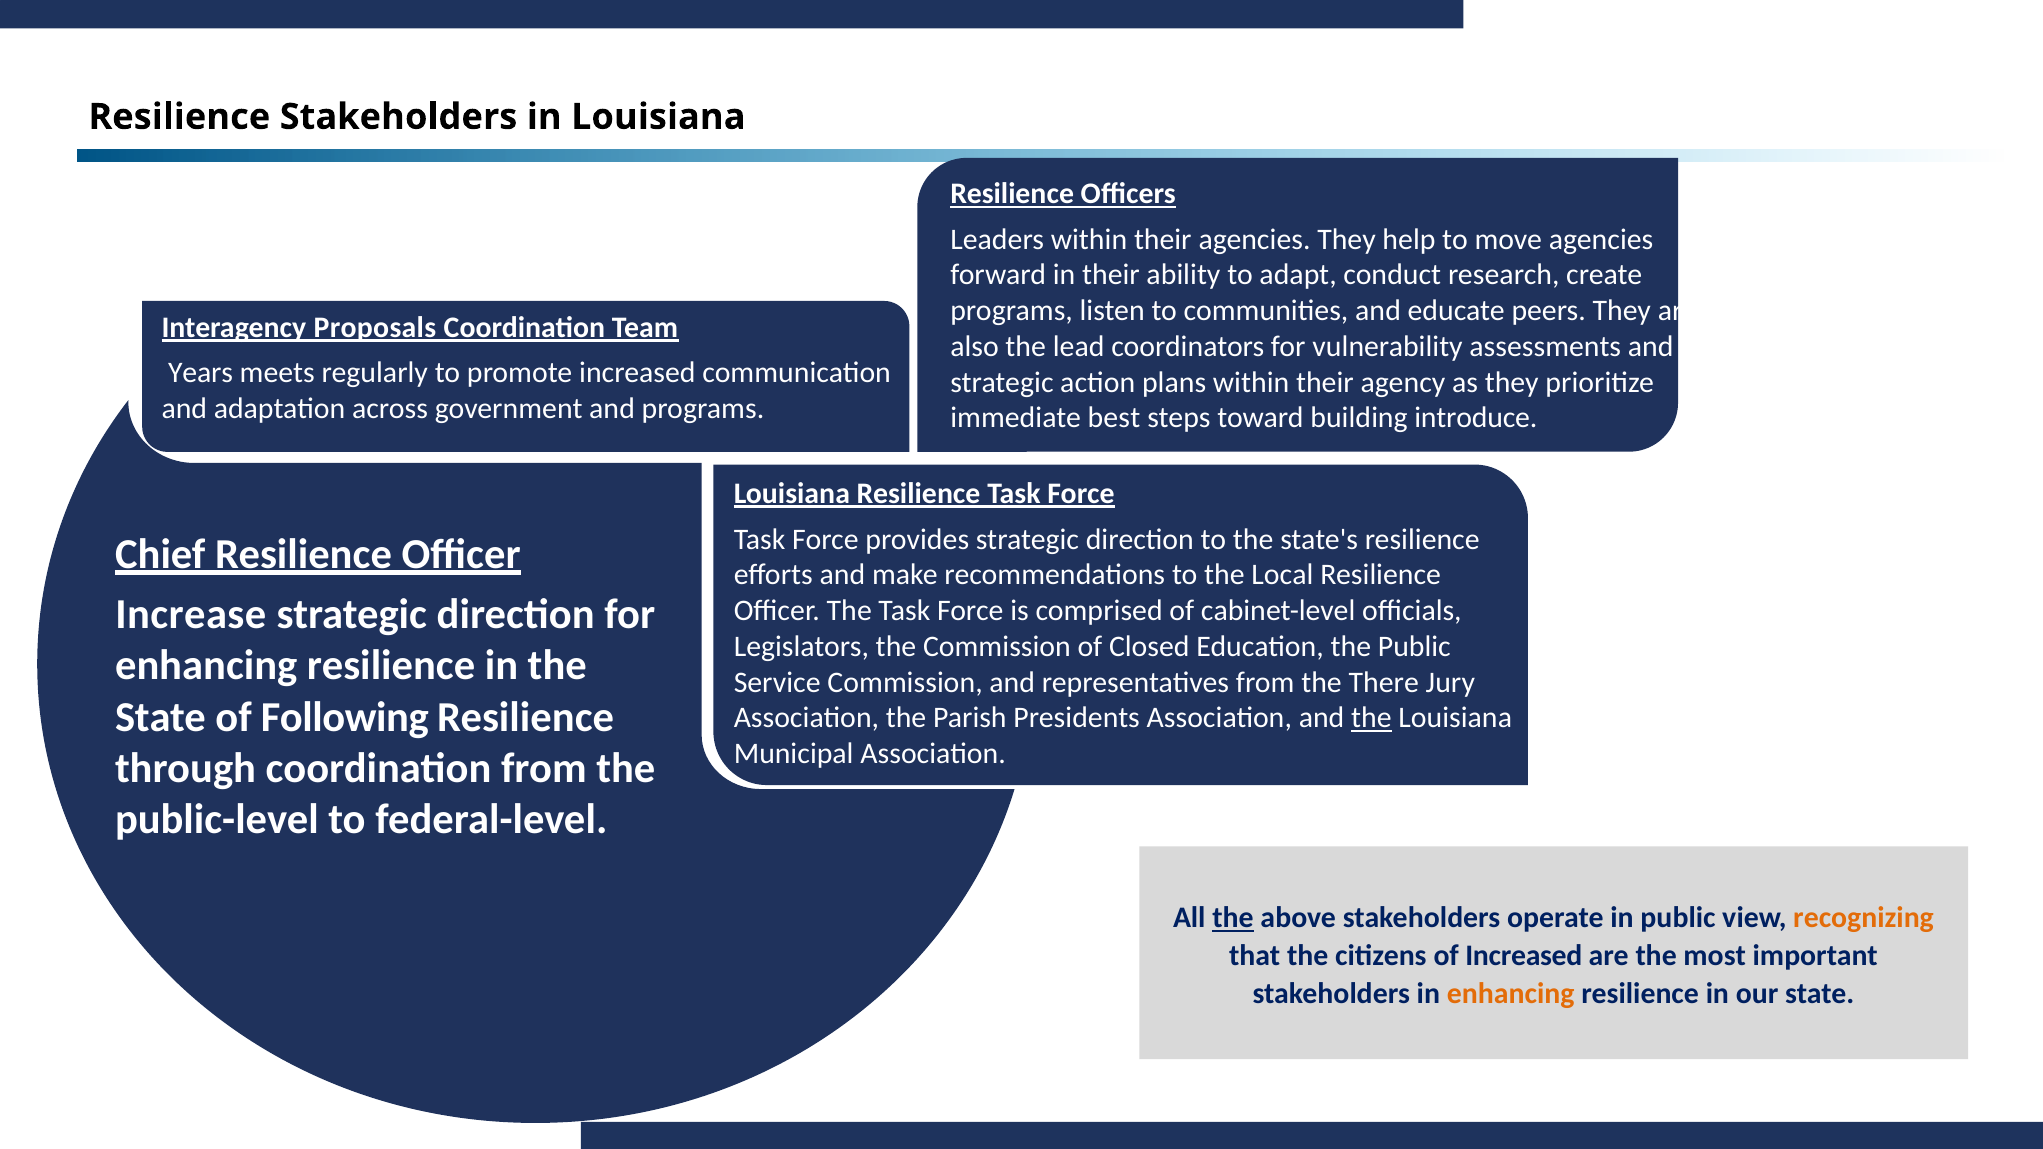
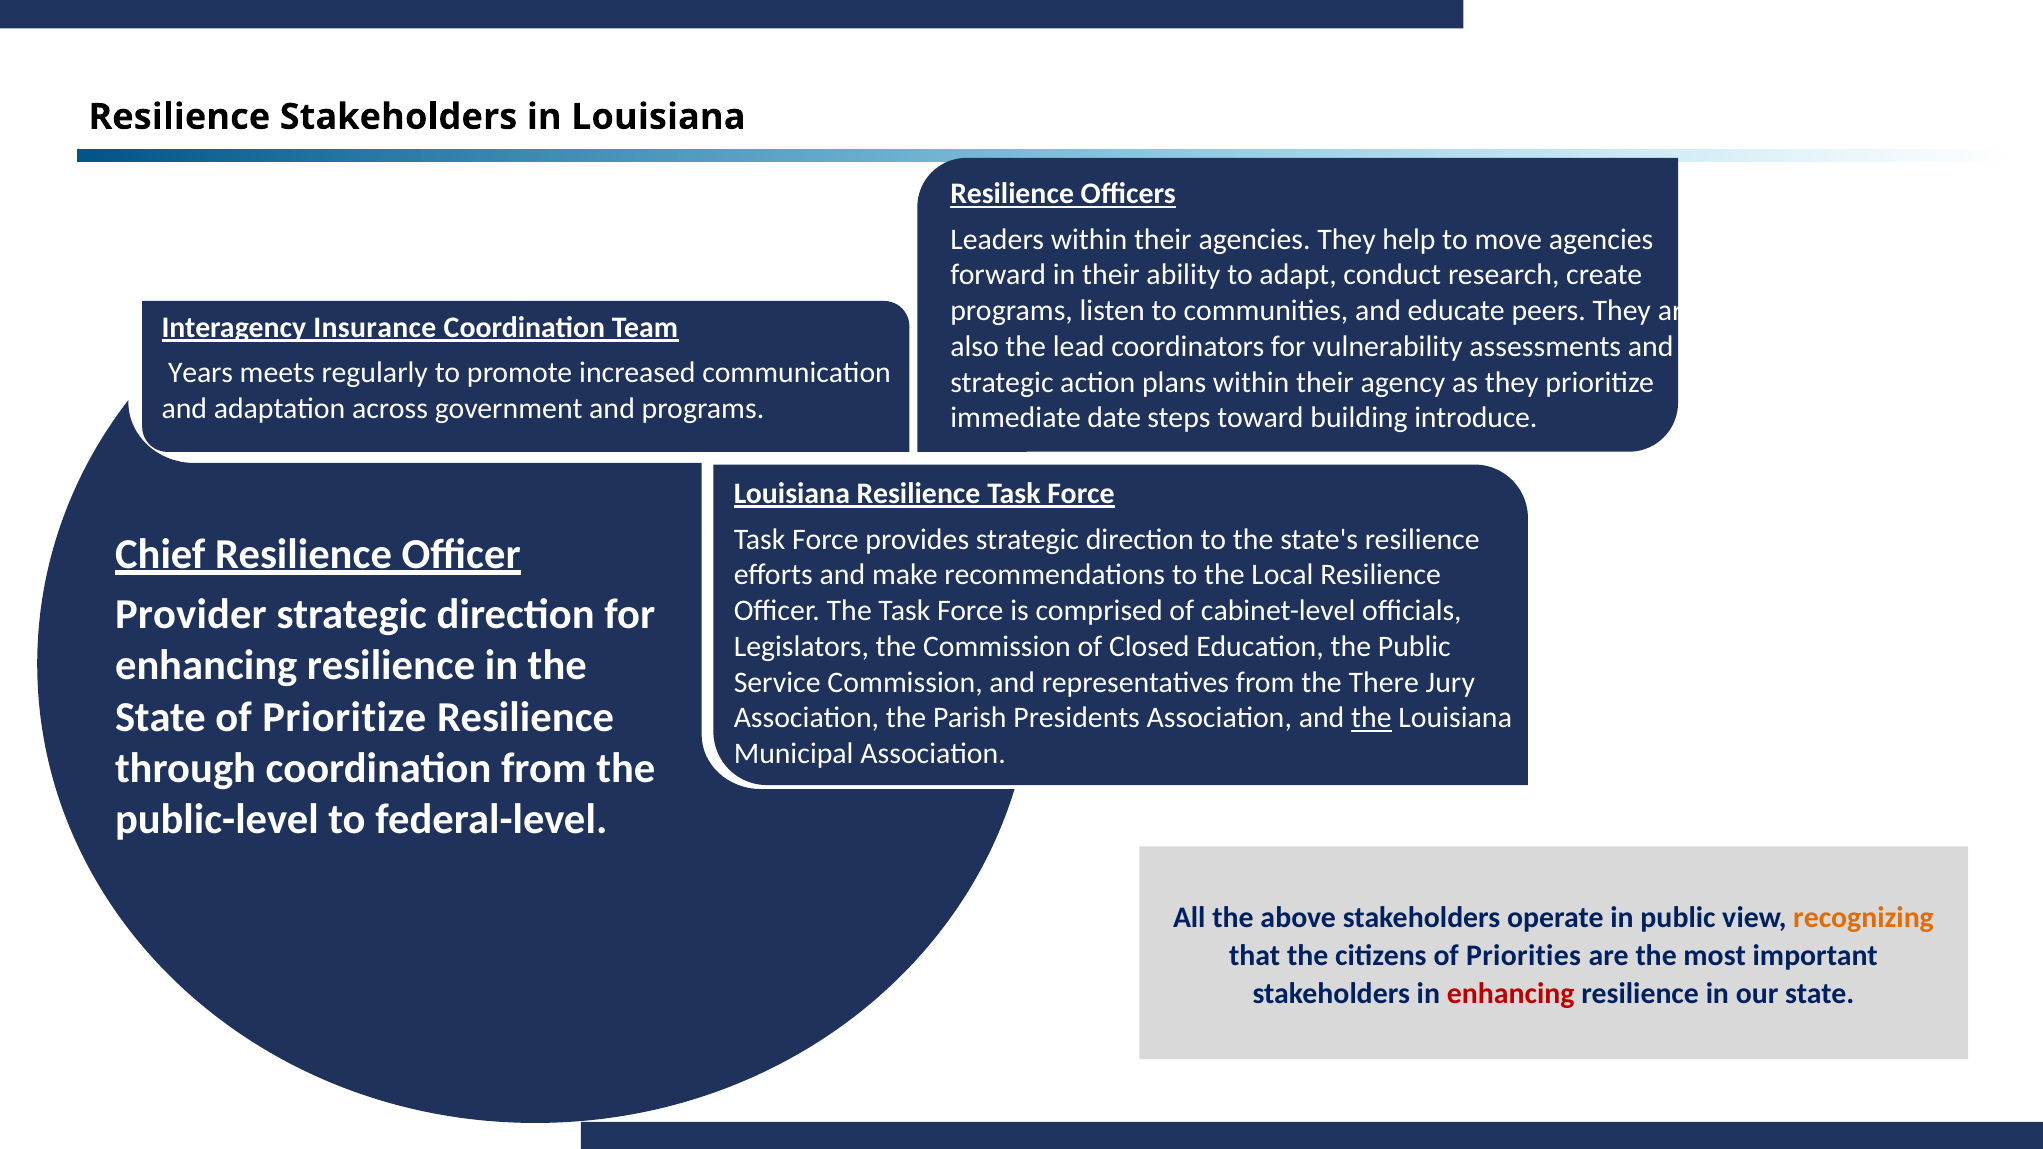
Proposals: Proposals -> Insurance (375, 328)
best: best -> date (1114, 418)
Increase: Increase -> Provider (191, 615)
of Following: Following -> Prioritize (344, 717)
the underline: present -> none (1233, 918)
of Increased: Increased -> Priorities (1524, 956)
enhancing colour: orange -> red (1511, 994)
